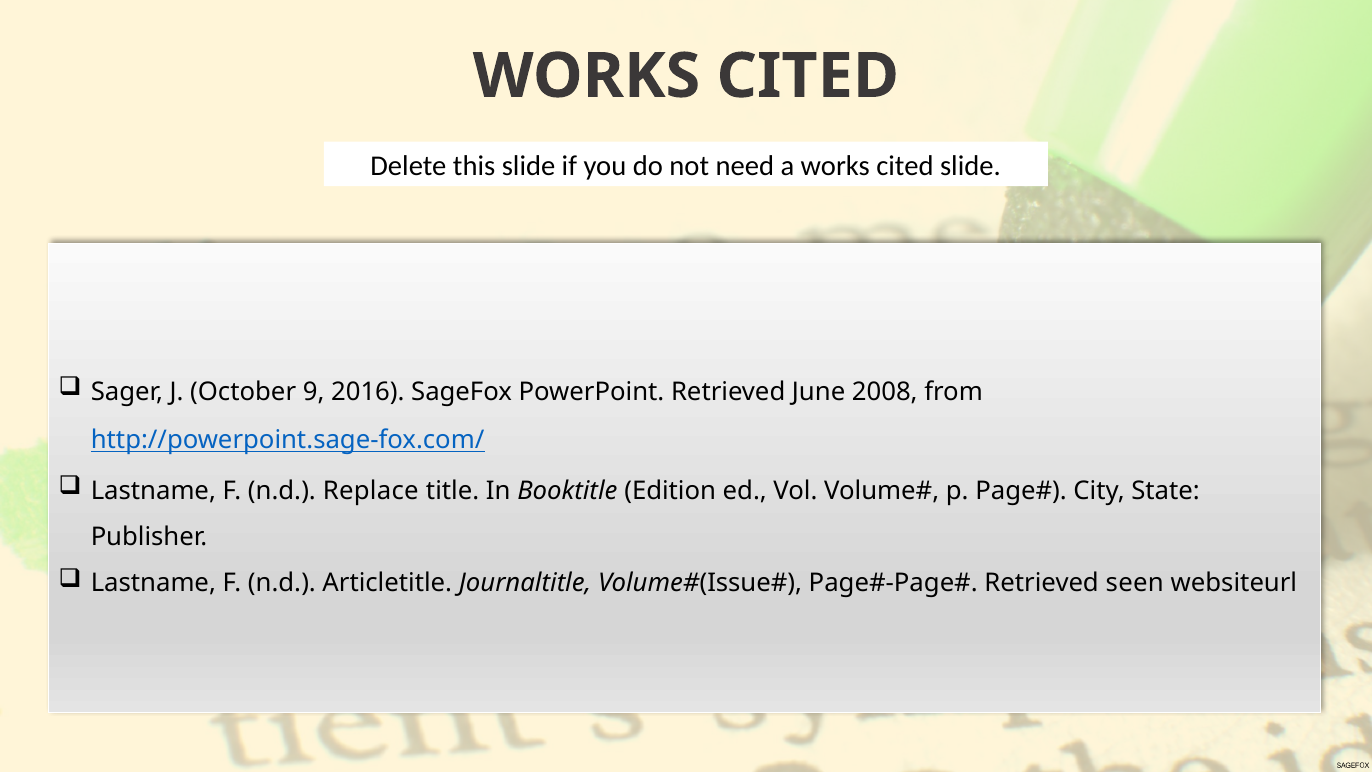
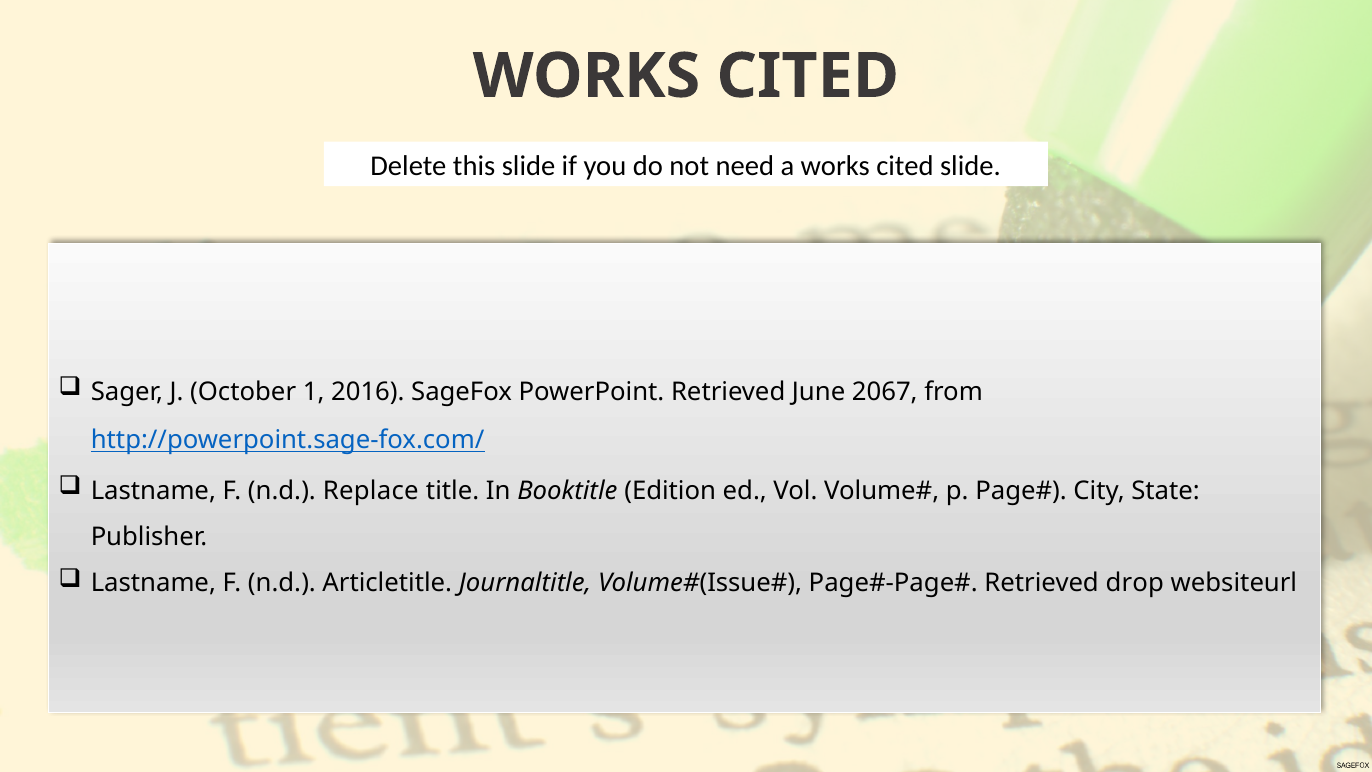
9: 9 -> 1 (314, 392)
2008: 2008 -> 2067 (885, 392)
seen: seen -> drop (1135, 583)
